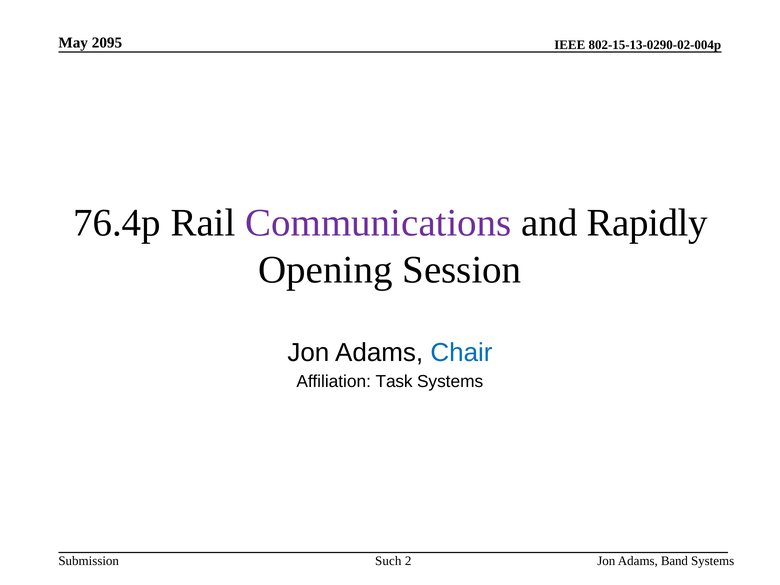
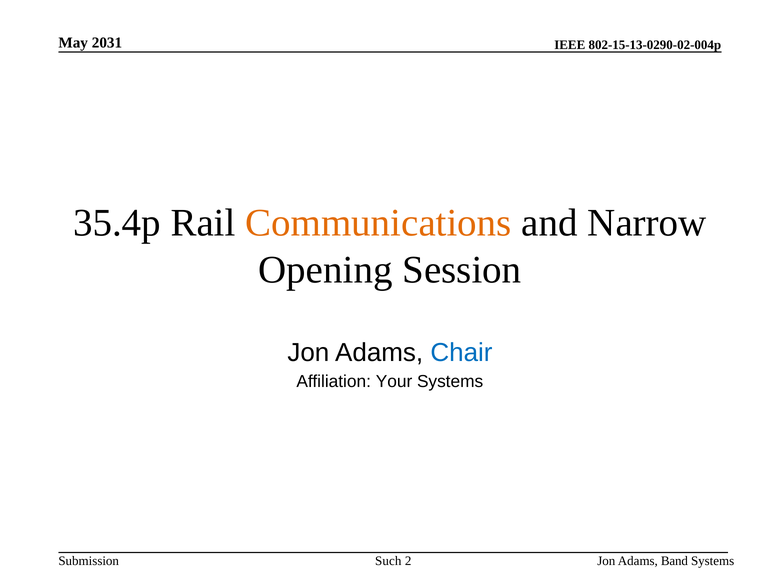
2095: 2095 -> 2031 (107, 43)
76.4p: 76.4p -> 35.4p (117, 223)
Communications colour: purple -> orange (378, 223)
Rapidly: Rapidly -> Narrow (647, 223)
Task: Task -> Your (394, 382)
